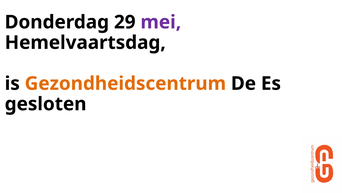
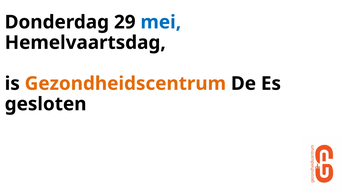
mei colour: purple -> blue (161, 22)
